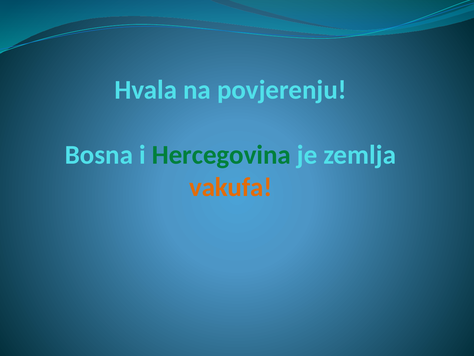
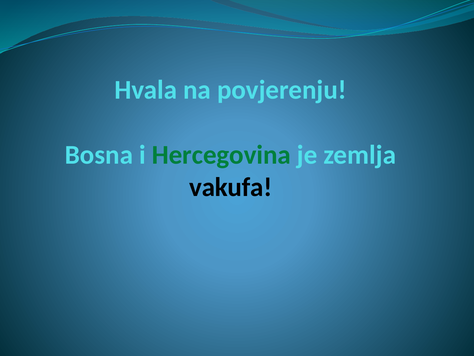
vakufa colour: orange -> black (231, 187)
